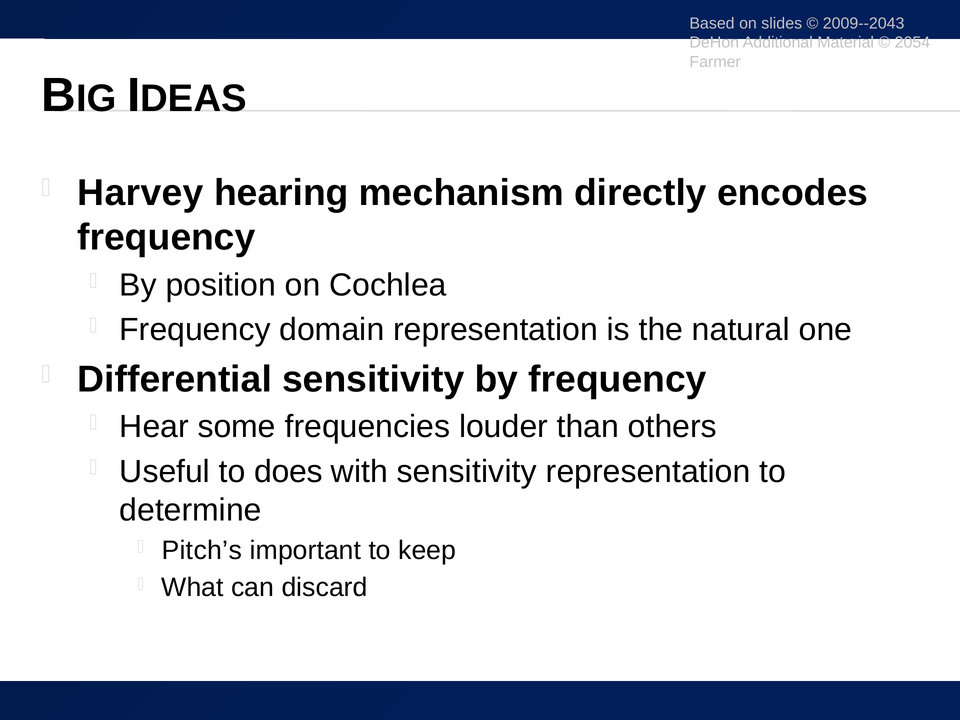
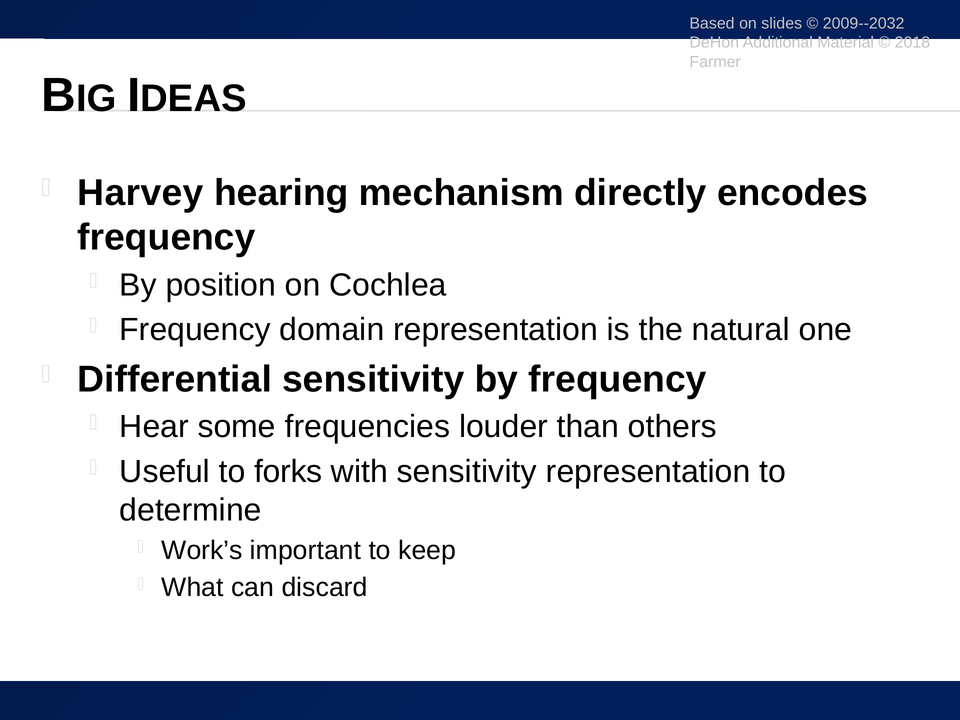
2009--2043: 2009--2043 -> 2009--2032 (864, 23)
2054: 2054 -> 2018 (912, 43)
does: does -> forks (288, 472)
Pitch’s: Pitch’s -> Work’s (202, 550)
